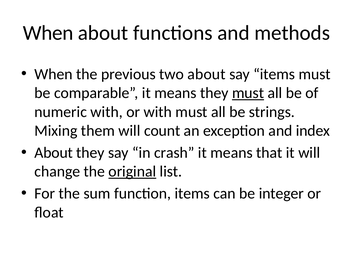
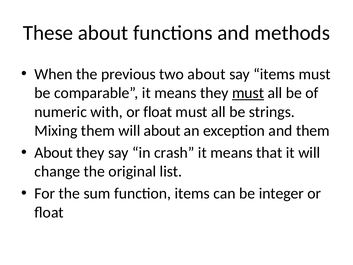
When: When -> These (48, 33)
with: with -> float (158, 112)
will count: count -> about (162, 131)
and index: index -> them (313, 131)
original underline: present -> none (132, 171)
